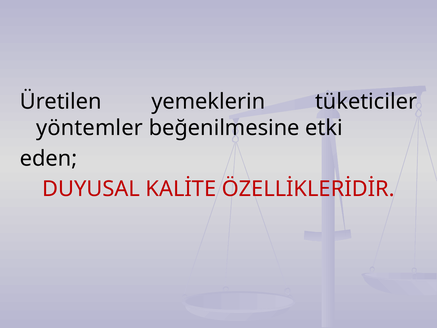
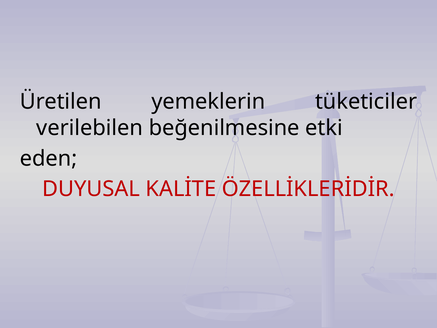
yöntemler: yöntemler -> verilebilen (90, 128)
